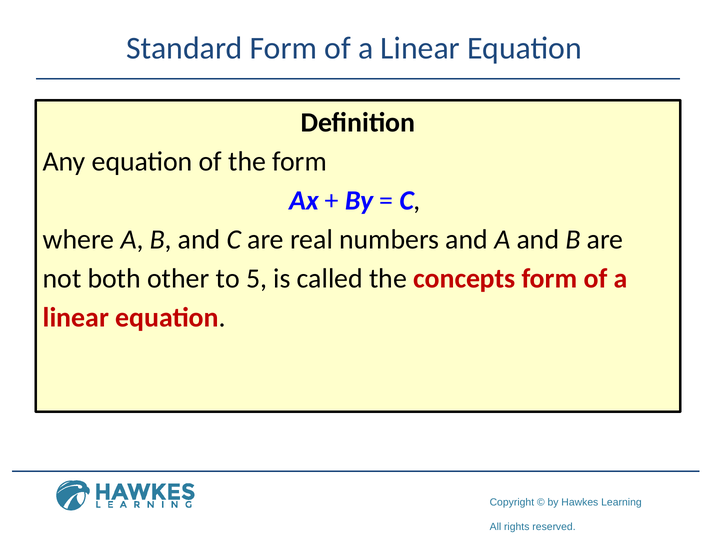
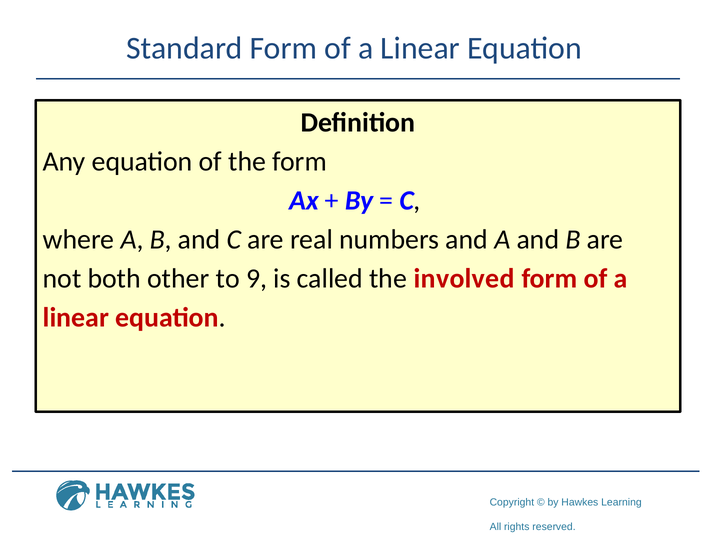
5: 5 -> 9 (257, 278)
concepts: concepts -> involved (464, 278)
